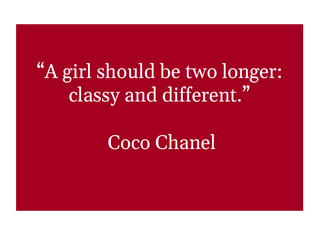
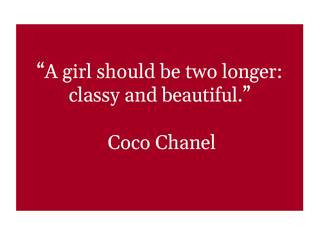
different: different -> beautiful (206, 95)
